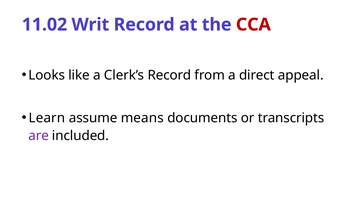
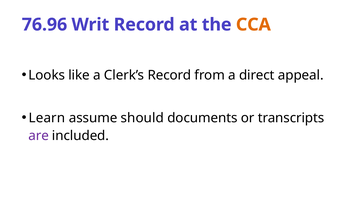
11.02: 11.02 -> 76.96 (44, 25)
CCA colour: red -> orange (253, 25)
means: means -> should (142, 118)
